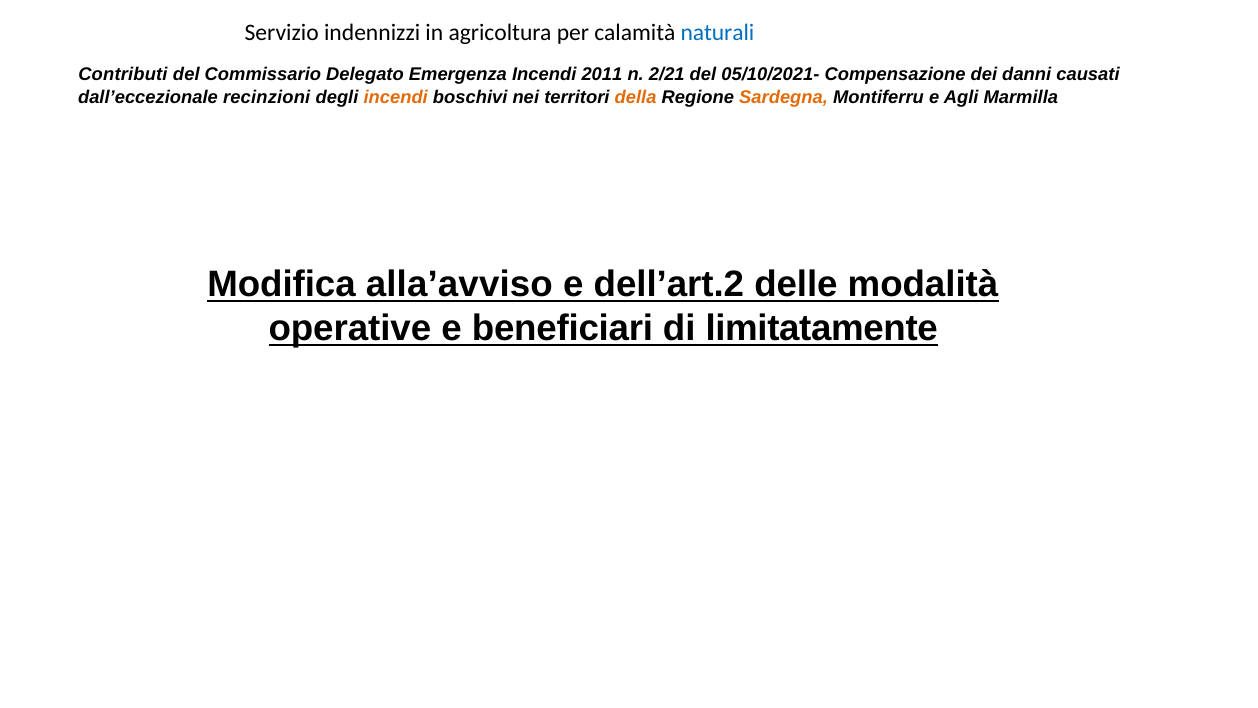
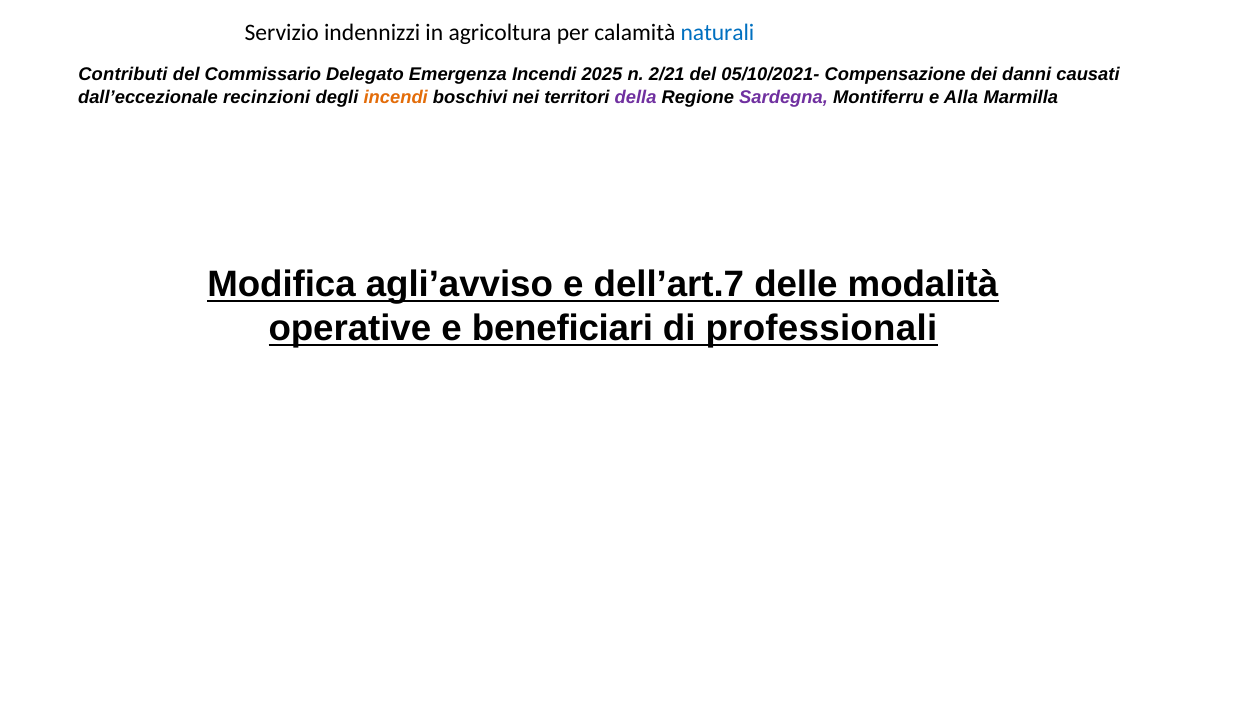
2011: 2011 -> 2025 (602, 75)
della colour: orange -> purple (636, 97)
Sardegna colour: orange -> purple (784, 97)
Agli: Agli -> Alla (961, 97)
alla’avviso: alla’avviso -> agli’avviso (459, 285)
dell’art.2: dell’art.2 -> dell’art.7 (669, 285)
limitatamente: limitatamente -> professionali (821, 329)
